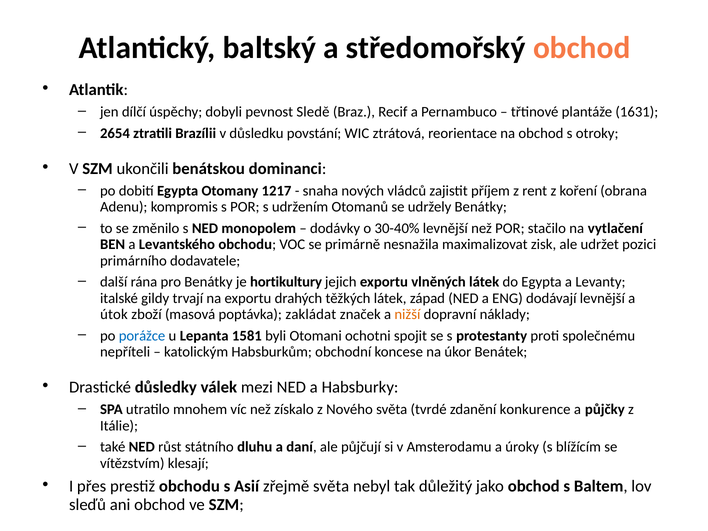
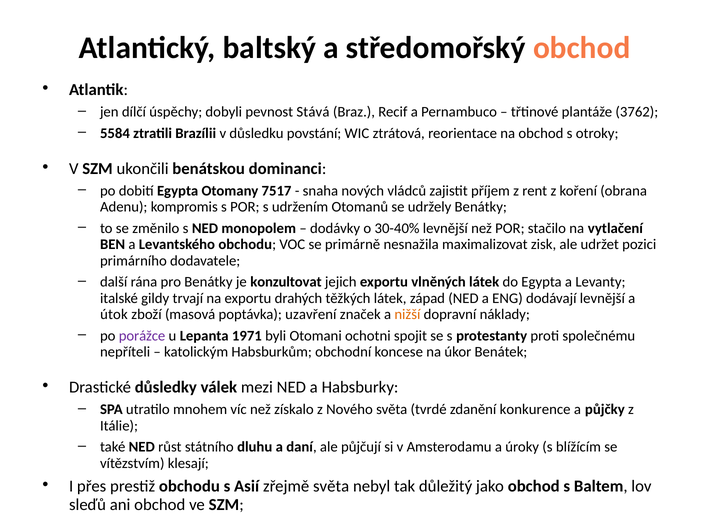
Sledě: Sledě -> Stává (313, 112)
1631: 1631 -> 3762 (637, 112)
2654: 2654 -> 5584 (115, 133)
1217: 1217 -> 7517 (277, 191)
hortikultury: hortikultury -> konzultovat (286, 282)
zakládat: zakládat -> uzavření (311, 314)
porážce colour: blue -> purple (142, 336)
1581: 1581 -> 1971 (247, 336)
